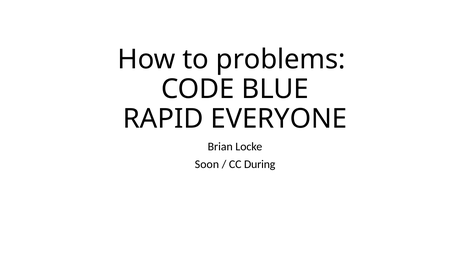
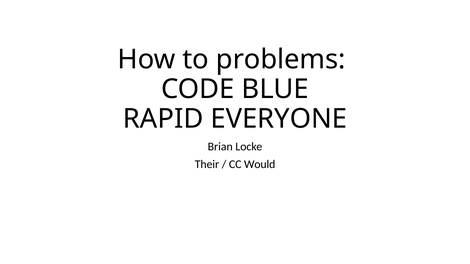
Soon: Soon -> Their (207, 164)
During: During -> Would (260, 164)
